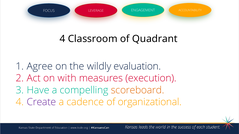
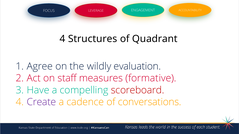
Classroom: Classroom -> Structures (93, 39)
with: with -> staff (67, 78)
execution: execution -> formative (151, 78)
scoreboard colour: orange -> red (138, 90)
organizational: organizational -> conversations (150, 102)
